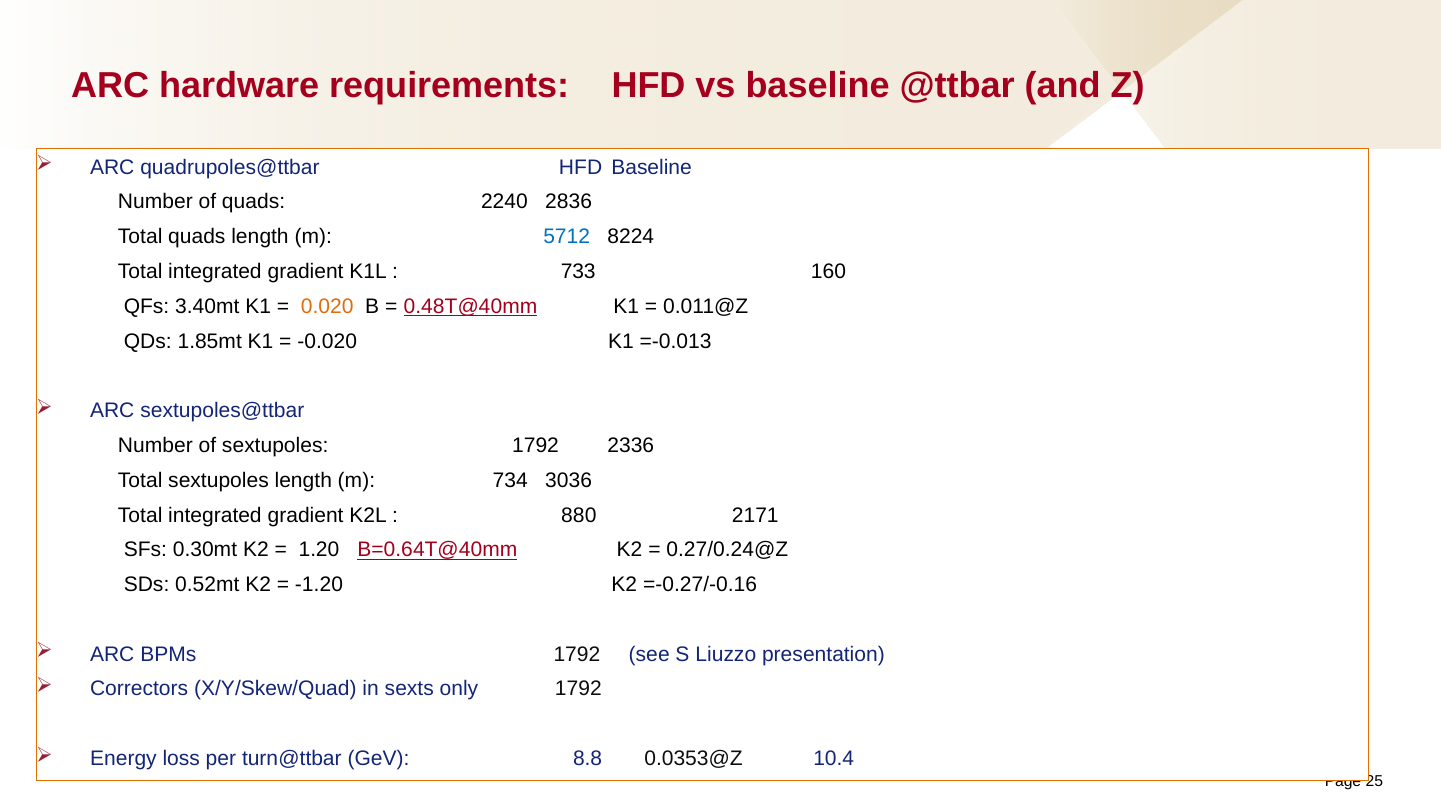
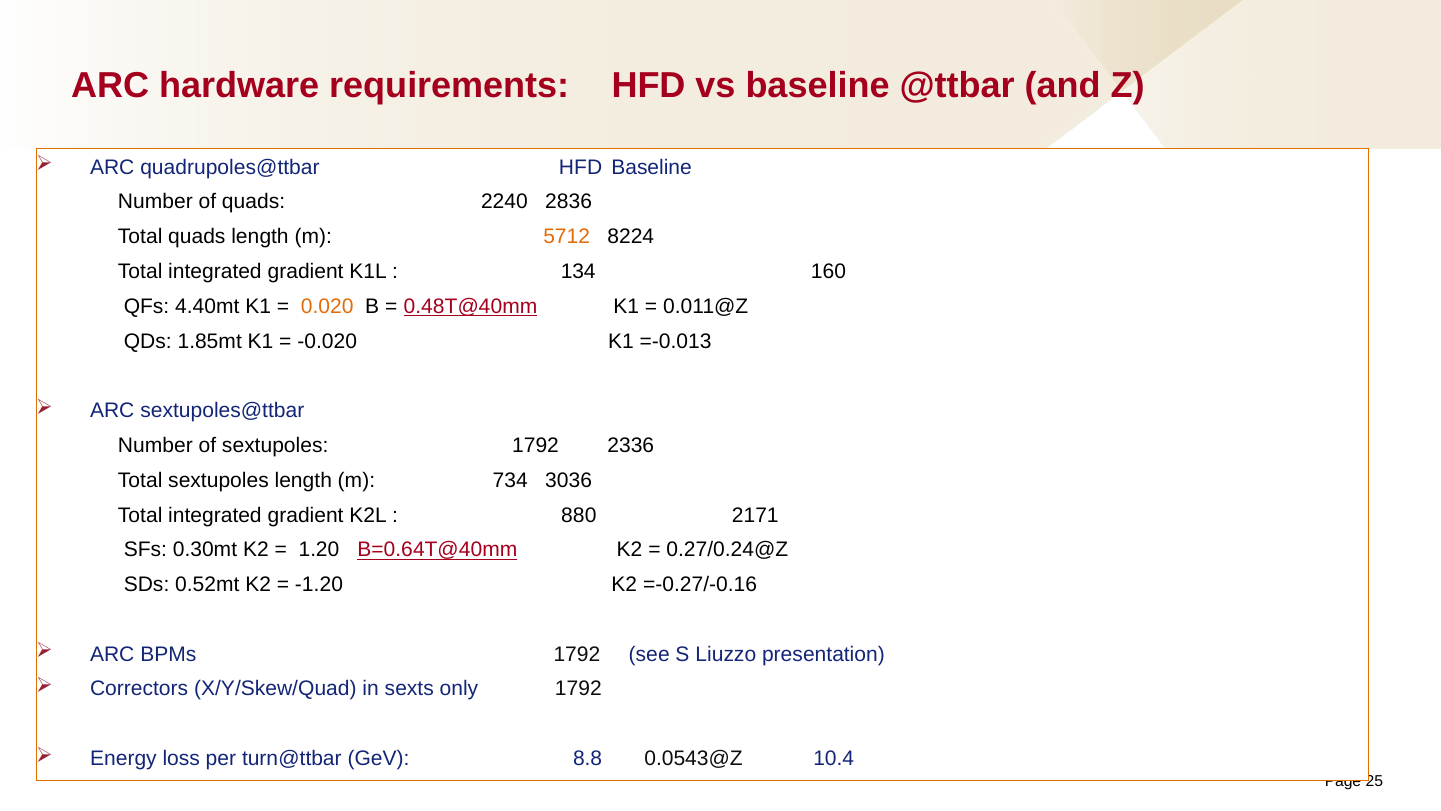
5712 colour: blue -> orange (567, 237)
733: 733 -> 134 (578, 271)
3.40mt: 3.40mt -> 4.40mt (207, 306)
0.0353@Z: 0.0353@Z -> 0.0543@Z (694, 758)
